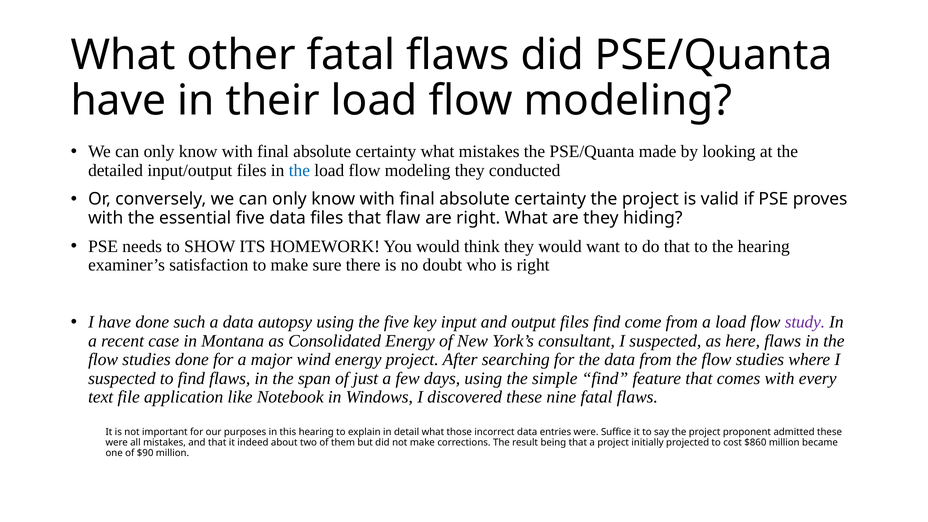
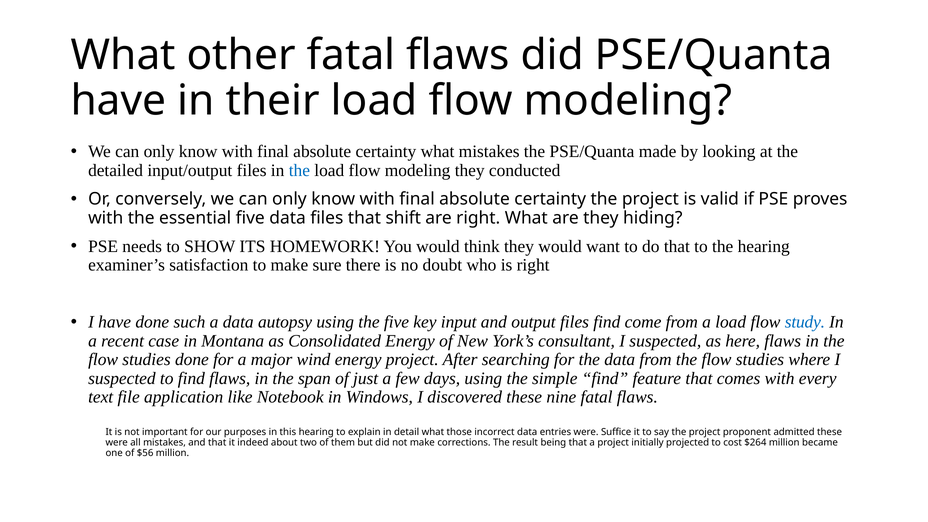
flaw: flaw -> shift (403, 218)
study colour: purple -> blue (805, 322)
$860: $860 -> $264 (755, 442)
$90: $90 -> $56 (145, 453)
